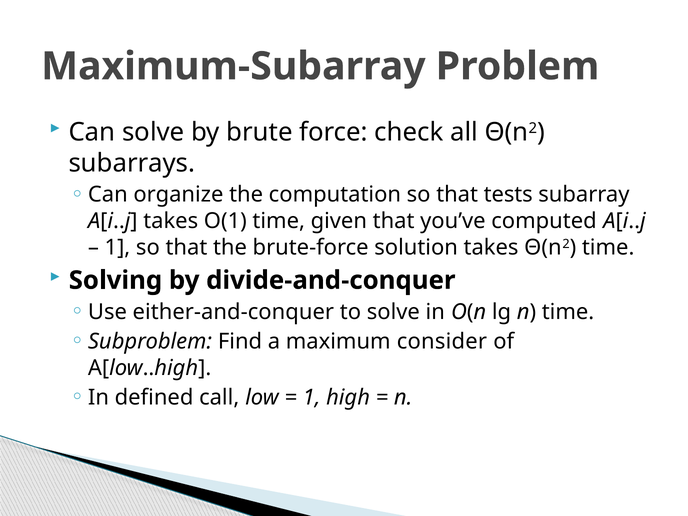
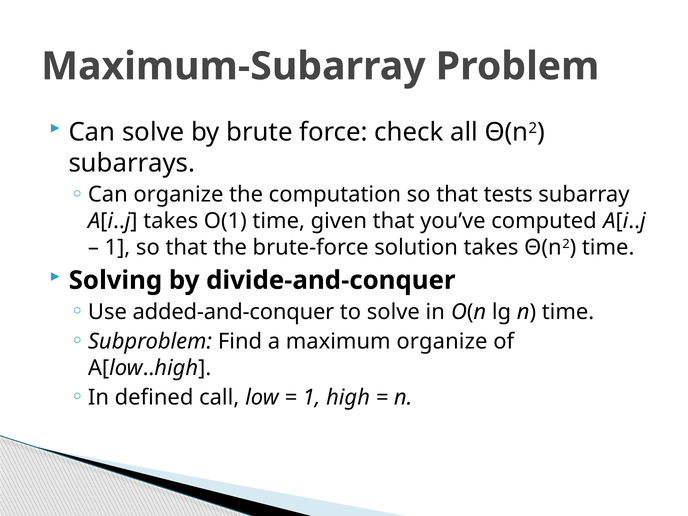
either-and-conquer: either-and-conquer -> added-and-conquer (233, 312)
maximum consider: consider -> organize (442, 341)
